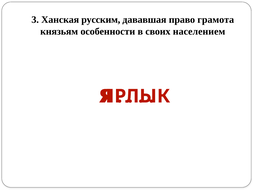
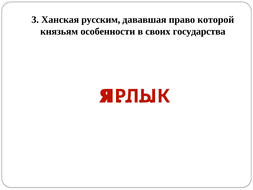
грамота: грамота -> которой (216, 20)
населением: населением -> государства (199, 31)
